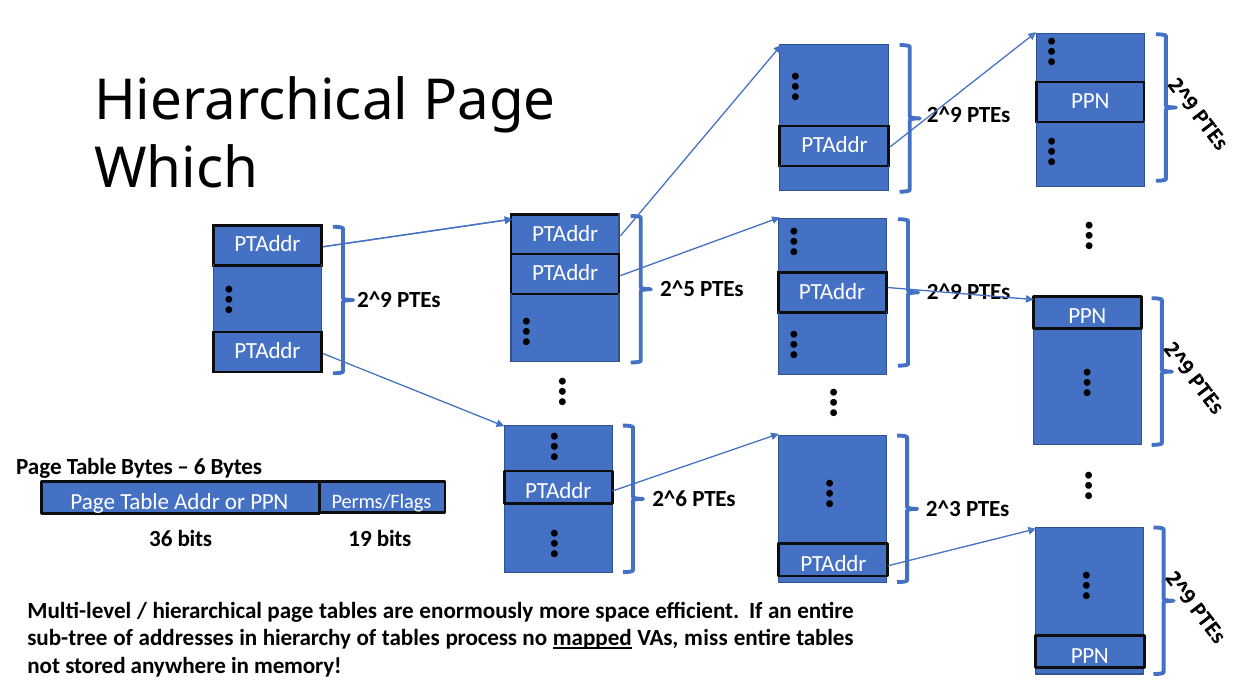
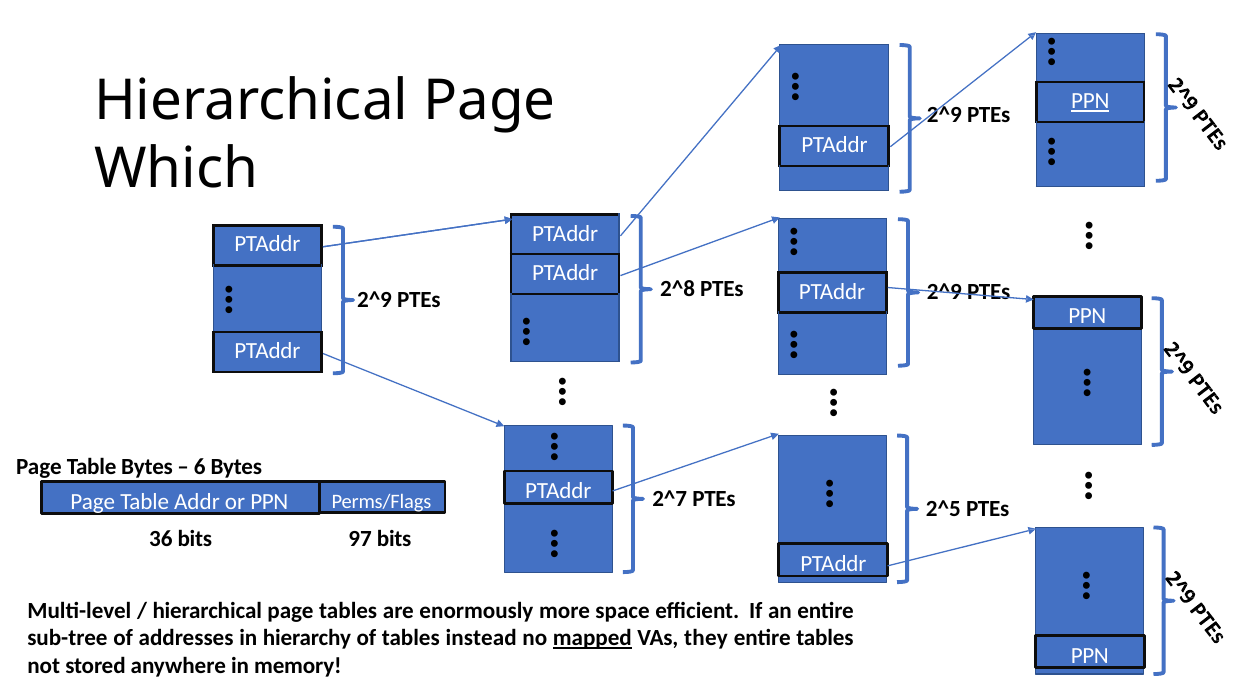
PPN underline: none -> present (1090, 101)
2^5: 2^5 -> 2^8 (678, 289)
2^6: 2^6 -> 2^7 (670, 499)
2^3: 2^3 -> 2^5 (943, 509)
19: 19 -> 97 (360, 540)
process: process -> instead (481, 639)
miss: miss -> they (706, 639)
